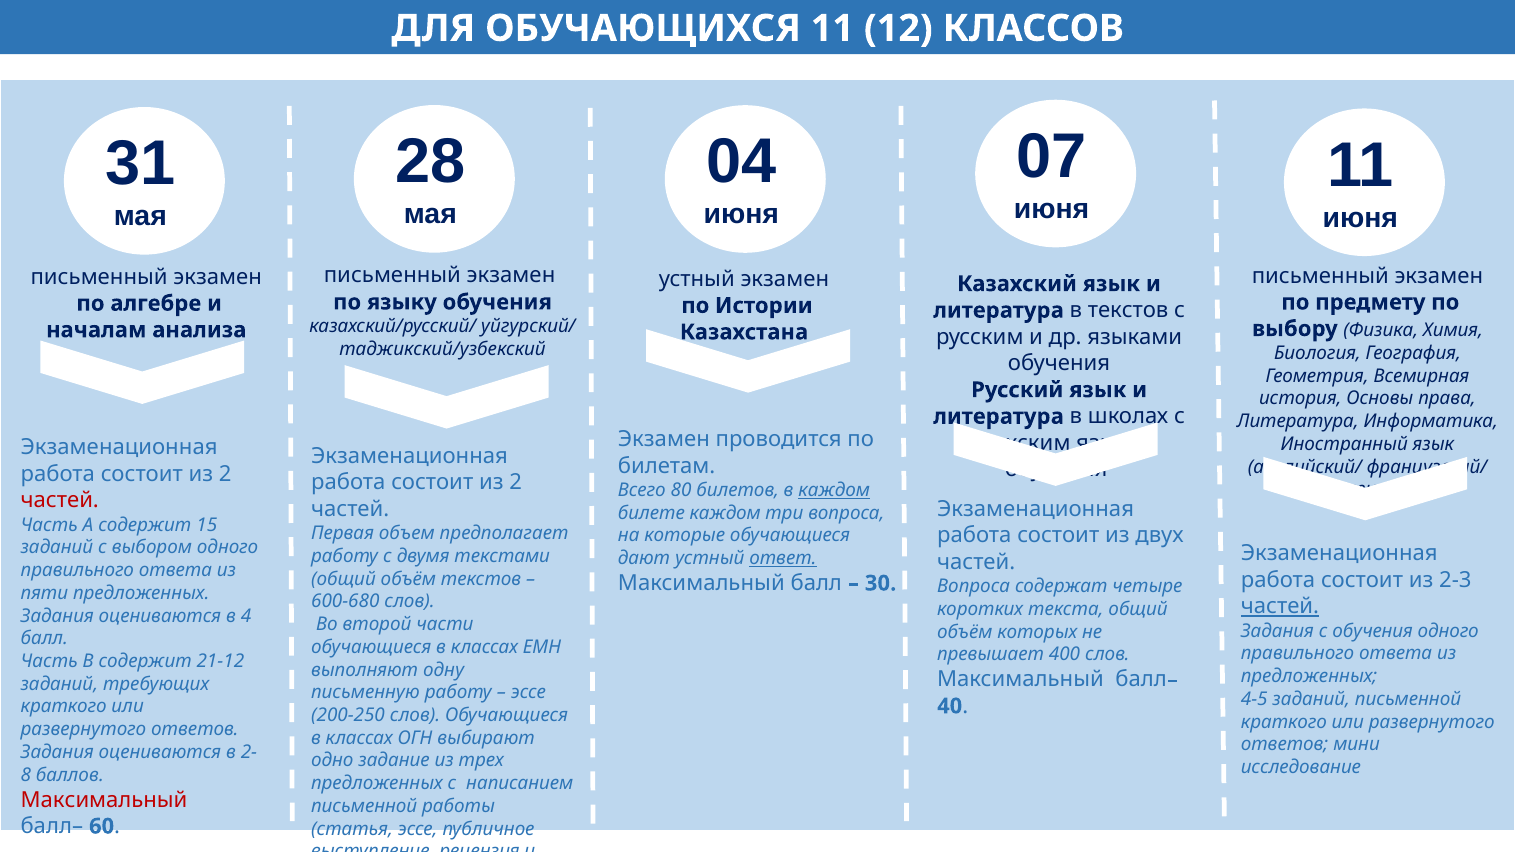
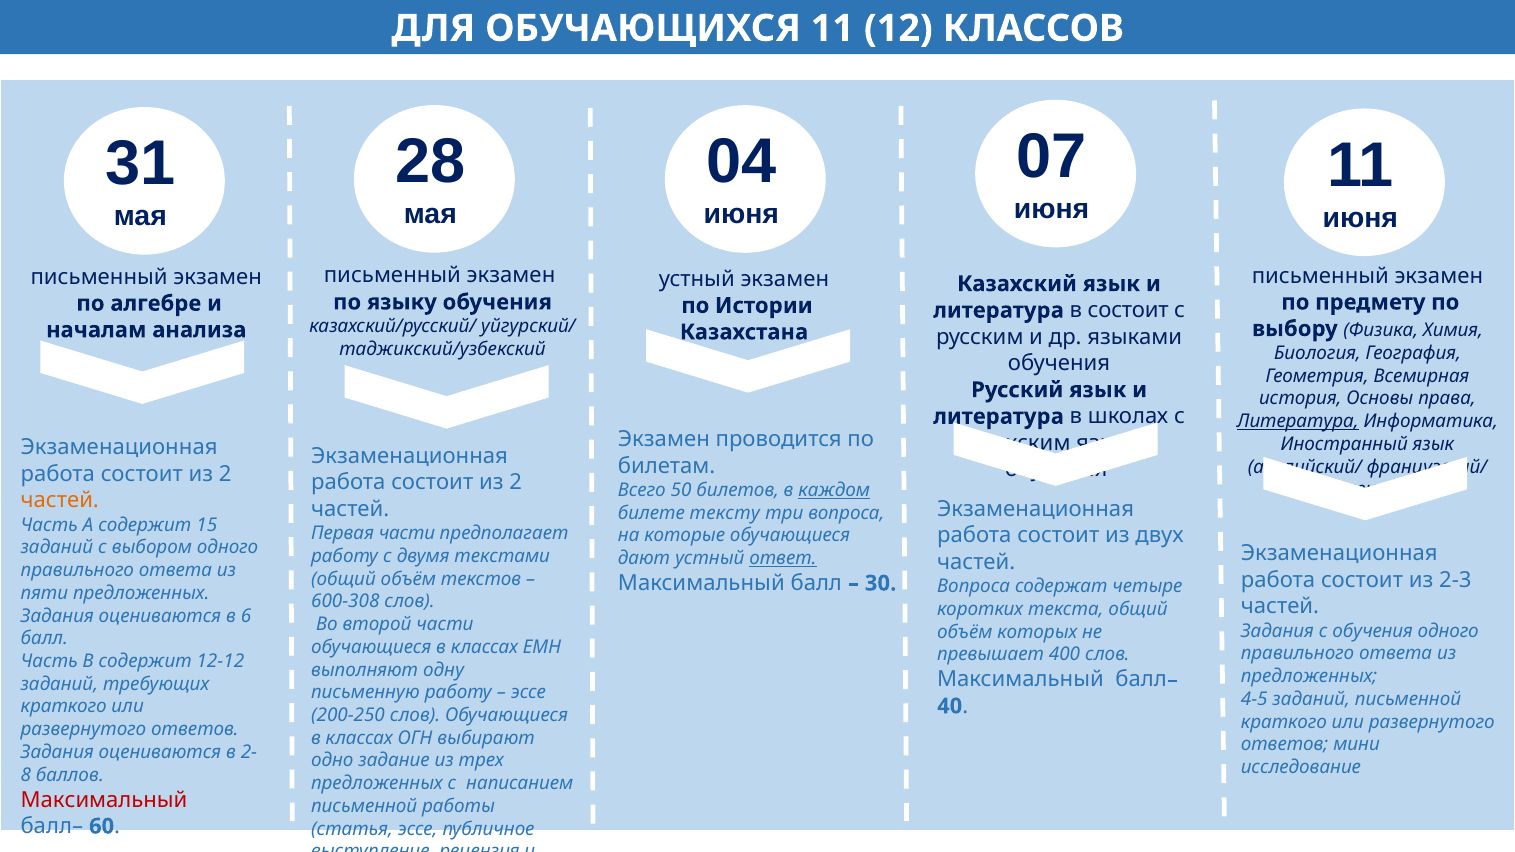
в текстов: текстов -> состоит (1128, 310)
Литература underline: none -> present (1298, 421)
80: 80 -> 50 (681, 490)
частей colour: red -> orange (60, 501)
билете каждом: каждом -> тексту (725, 513)
Первая объем: объем -> части (407, 534)
600-680: 600-680 -> 600-308 (345, 602)
частей underline: present -> none (1280, 607)
4: 4 -> 6 (246, 616)
21-12: 21-12 -> 12-12 (220, 661)
